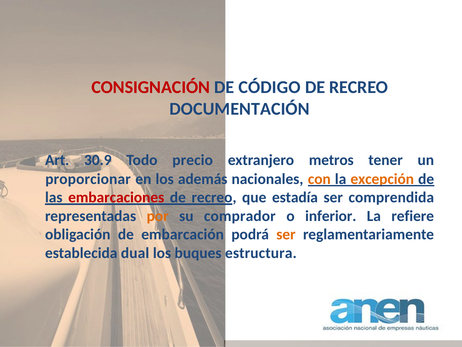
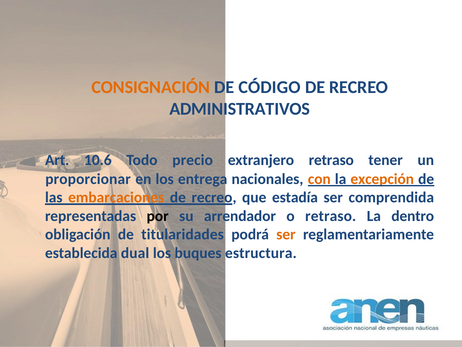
CONSIGNACIÓN colour: red -> orange (151, 87)
DOCUMENTACIÓN: DOCUMENTACIÓN -> ADMINISTRATIVOS (240, 109)
30.9: 30.9 -> 10.6 (98, 160)
extranjero metros: metros -> retraso (331, 160)
además: además -> entrega (203, 179)
embarcaciones colour: red -> orange (116, 197)
por colour: orange -> black (158, 216)
comprador: comprador -> arrendador (240, 216)
o inferior: inferior -> retraso (331, 216)
refiere: refiere -> dentro (413, 216)
embarcación: embarcación -> titularidades (183, 234)
